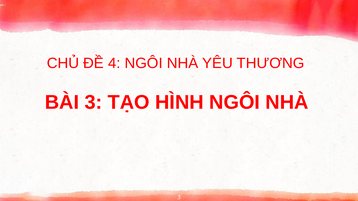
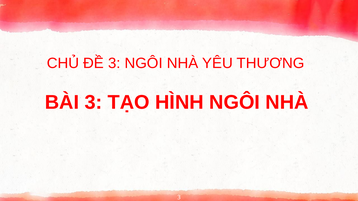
ĐỀ 4: 4 -> 3 (114, 63)
